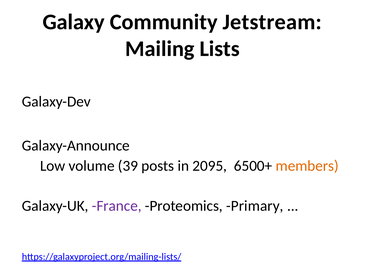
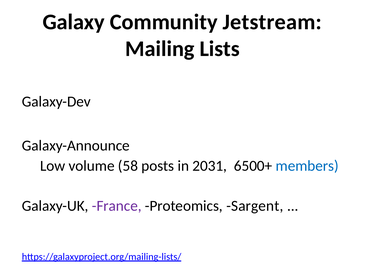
39: 39 -> 58 (128, 166)
2095: 2095 -> 2031 (210, 166)
members colour: orange -> blue (307, 166)
Primary: Primary -> Sargent (255, 206)
